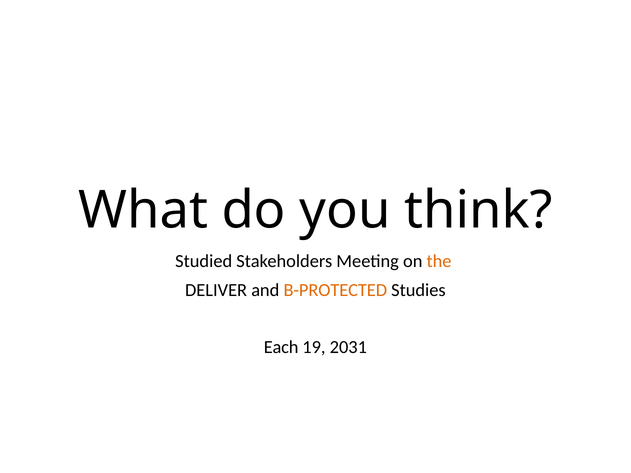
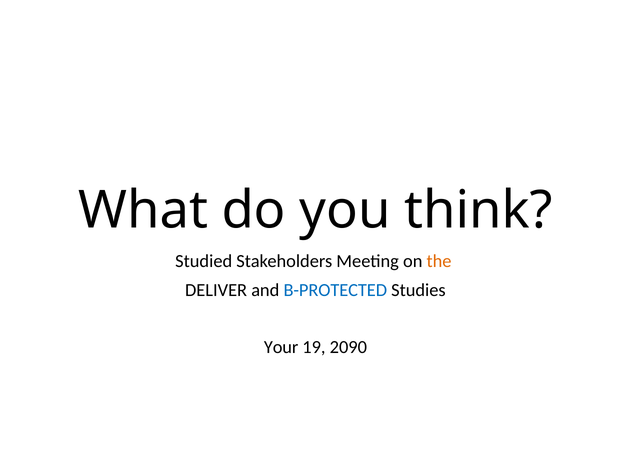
B-PROTECTED colour: orange -> blue (335, 290)
Each: Each -> Your (281, 347)
2031: 2031 -> 2090 (348, 347)
